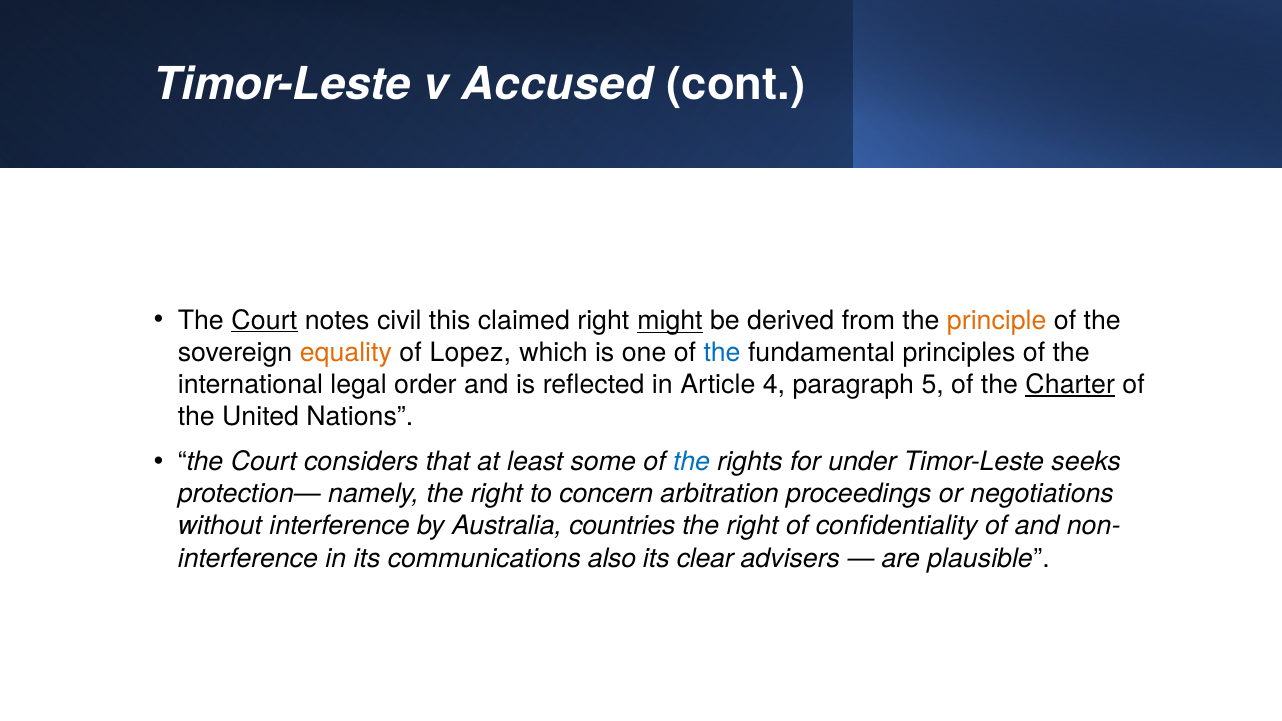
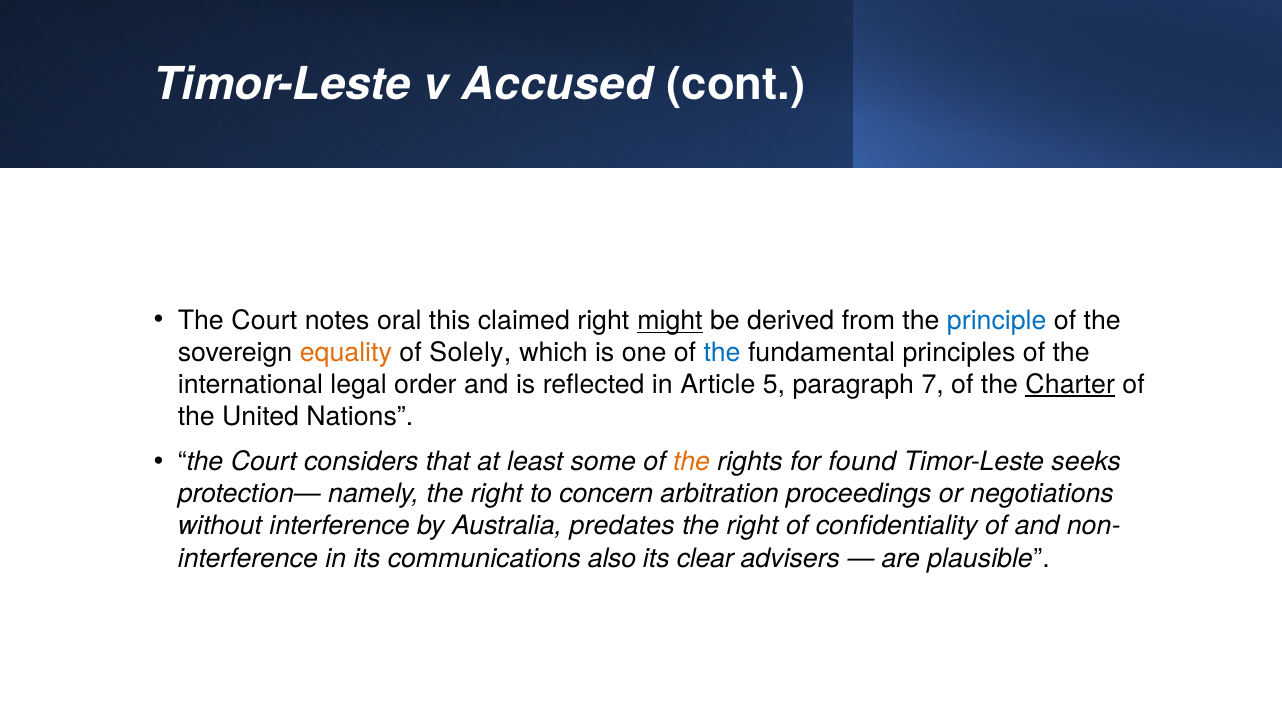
Court underline: present -> none (264, 320)
civil: civil -> oral (399, 320)
principle colour: orange -> blue (997, 320)
Lopez: Lopez -> Solely (470, 352)
4: 4 -> 5 (774, 384)
5: 5 -> 7 (933, 384)
the colour: blue -> orange (692, 462)
under: under -> found (862, 462)
countries: countries -> predates (622, 526)
